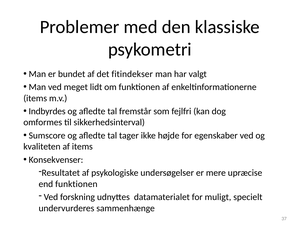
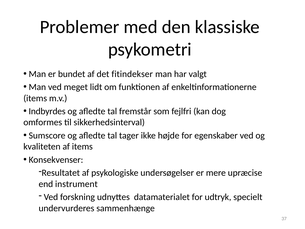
end funktionen: funktionen -> instrument (76, 184)
muligt: muligt -> udtryk (218, 197)
